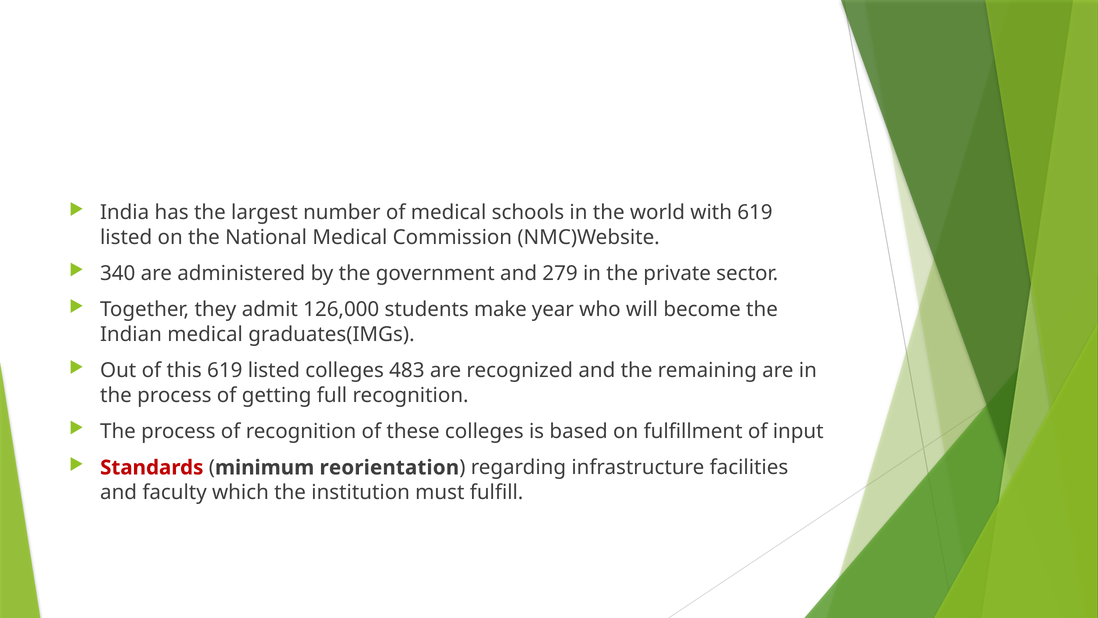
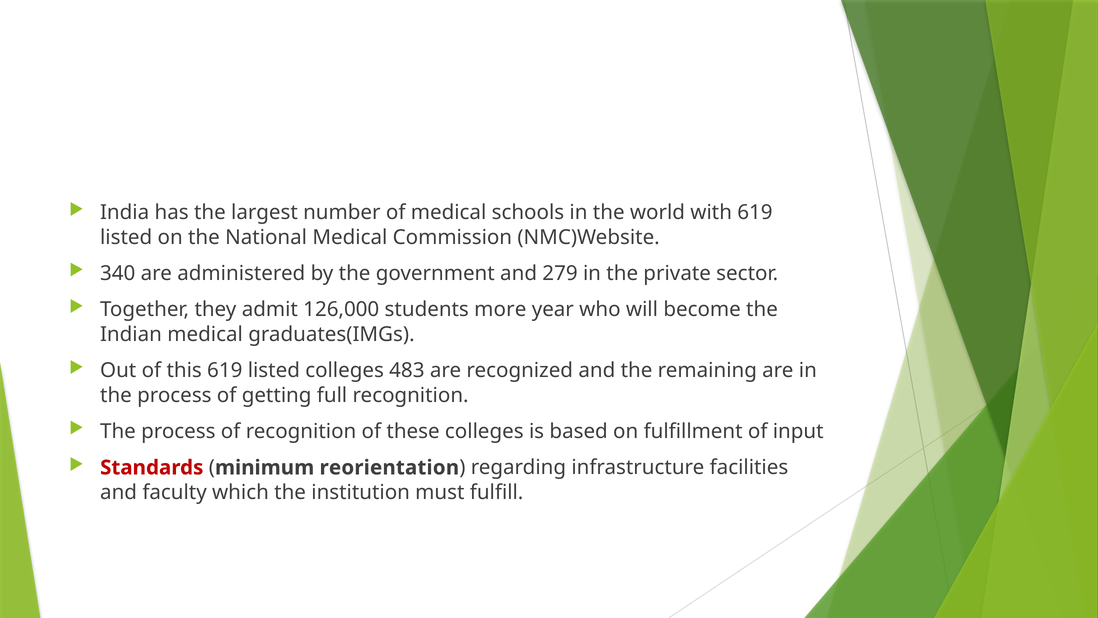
make: make -> more (500, 310)
